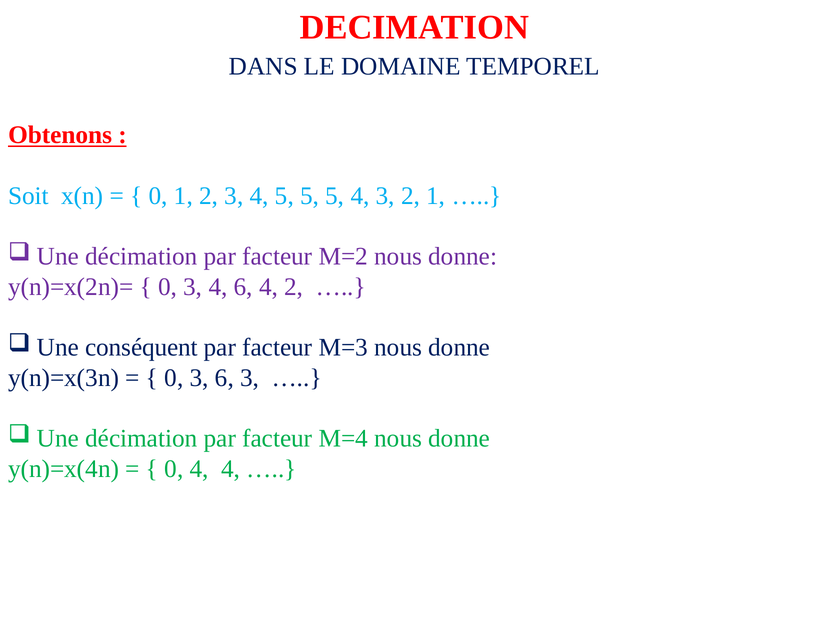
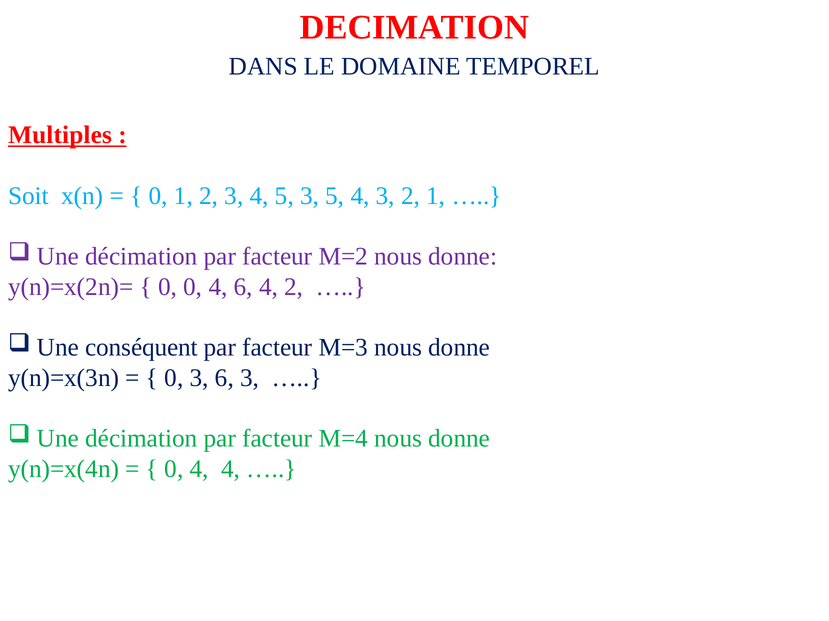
Obtenons: Obtenons -> Multiples (60, 135)
4 5 5: 5 -> 3 (310, 196)
3: 3 -> 0 (193, 287)
